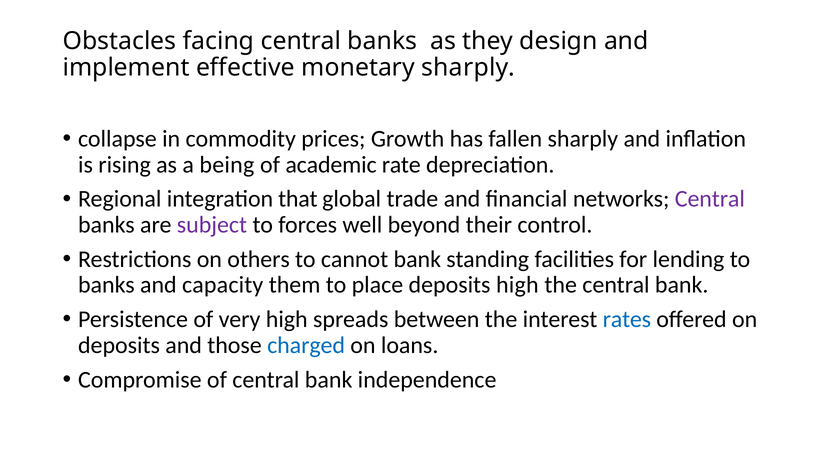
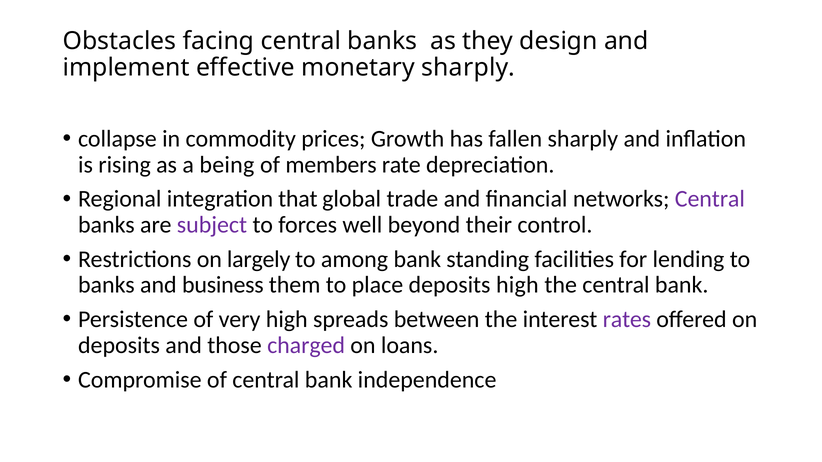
academic: academic -> members (331, 165)
others: others -> largely (259, 259)
cannot: cannot -> among (355, 259)
capacity: capacity -> business (223, 285)
rates colour: blue -> purple (627, 320)
charged colour: blue -> purple (306, 346)
